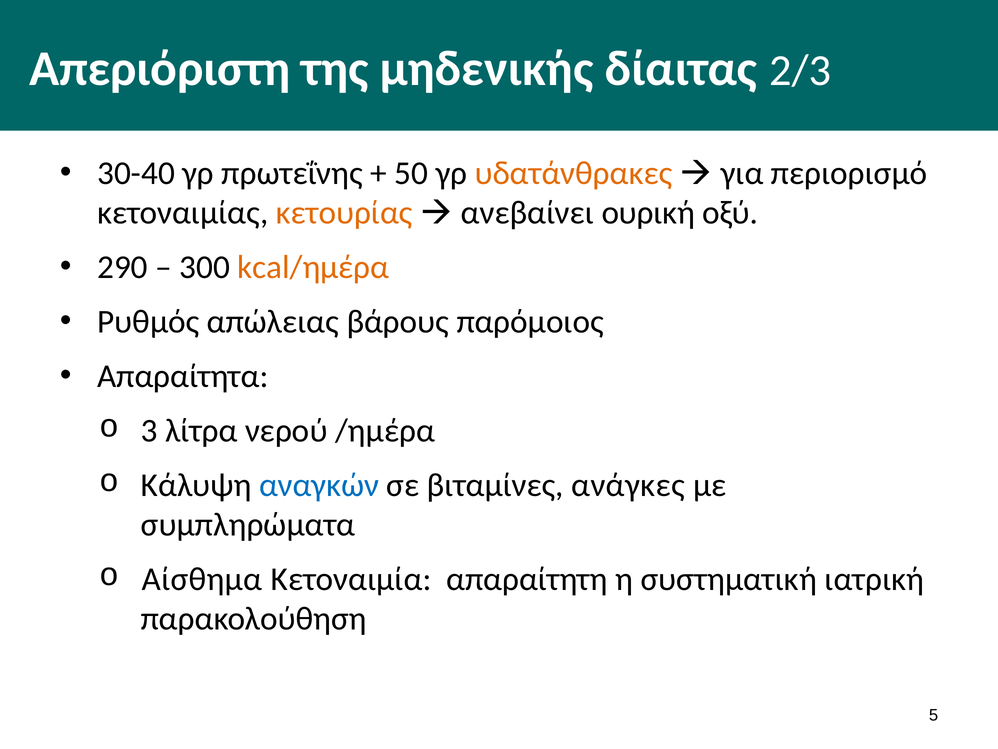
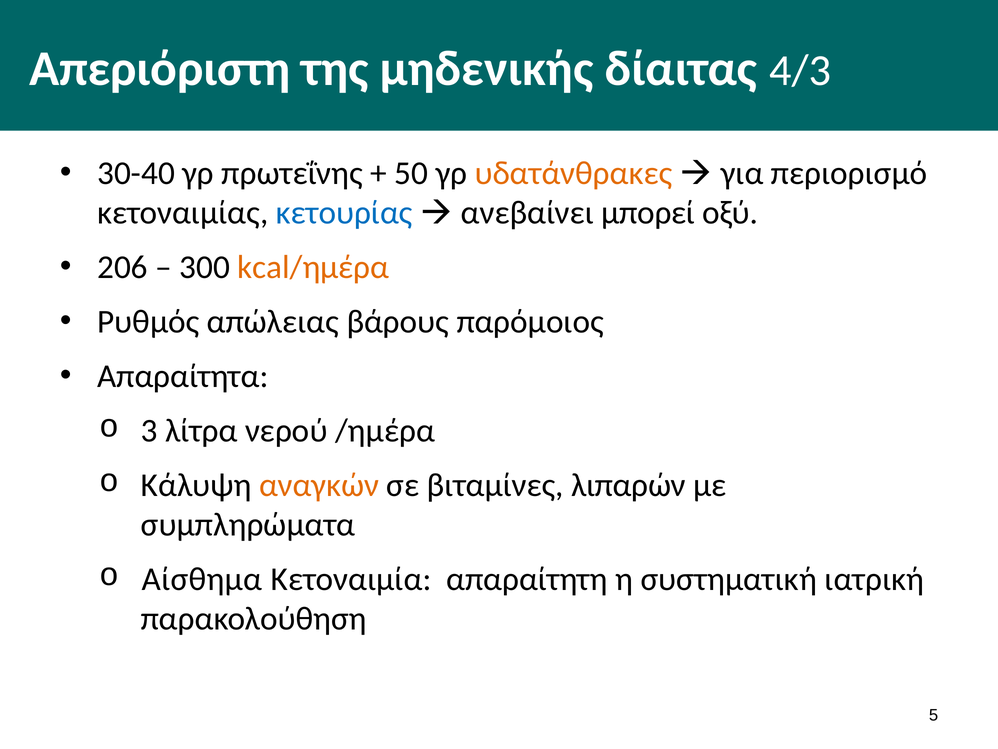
2/3: 2/3 -> 4/3 (800, 71)
κετουρίας colour: orange -> blue (344, 213)
ουρική: ουρική -> μπορεί (648, 213)
290: 290 -> 206 (123, 267)
αναγκών colour: blue -> orange (319, 485)
ανάγκες: ανάγκες -> λιπαρών (628, 485)
